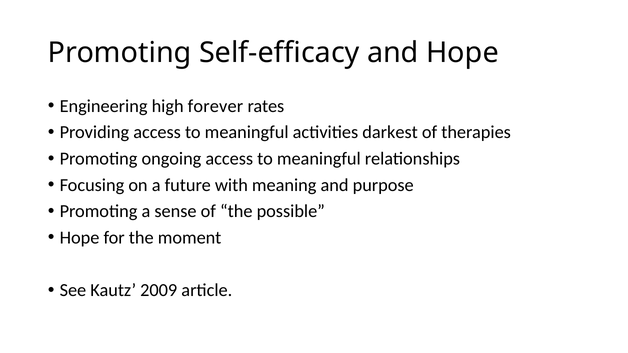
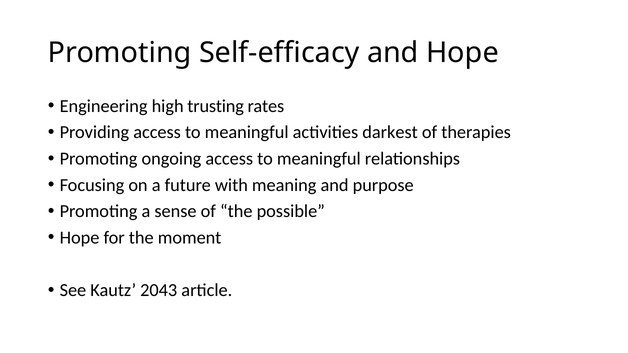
forever: forever -> trusting (216, 106)
2009: 2009 -> 2043 (159, 290)
